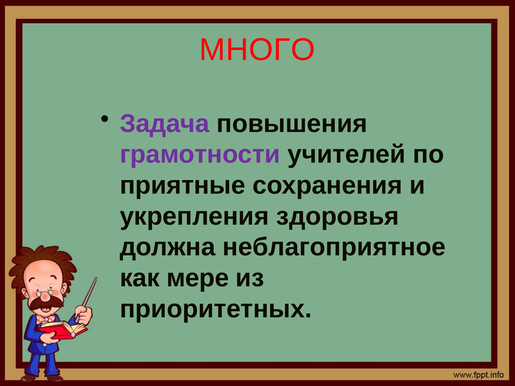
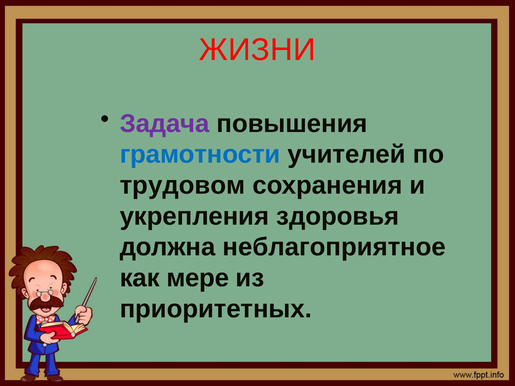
МНОГО: МНОГО -> ЖИЗНИ (257, 50)
грамотности colour: purple -> blue (200, 155)
приятные: приятные -> трудовом (182, 185)
